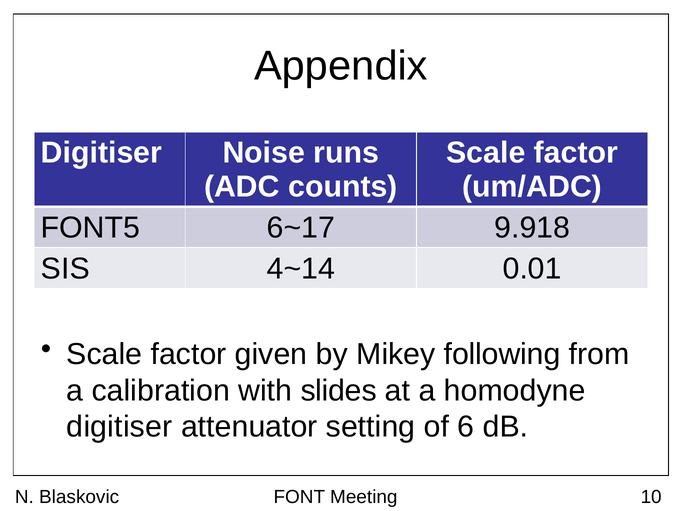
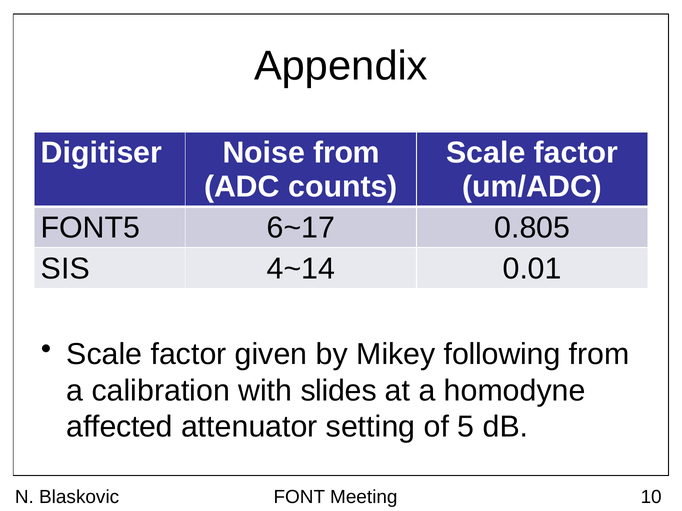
Noise runs: runs -> from (346, 153)
9.918: 9.918 -> 0.805 (532, 228)
digitiser: digitiser -> affected (120, 427)
6: 6 -> 5 (466, 427)
